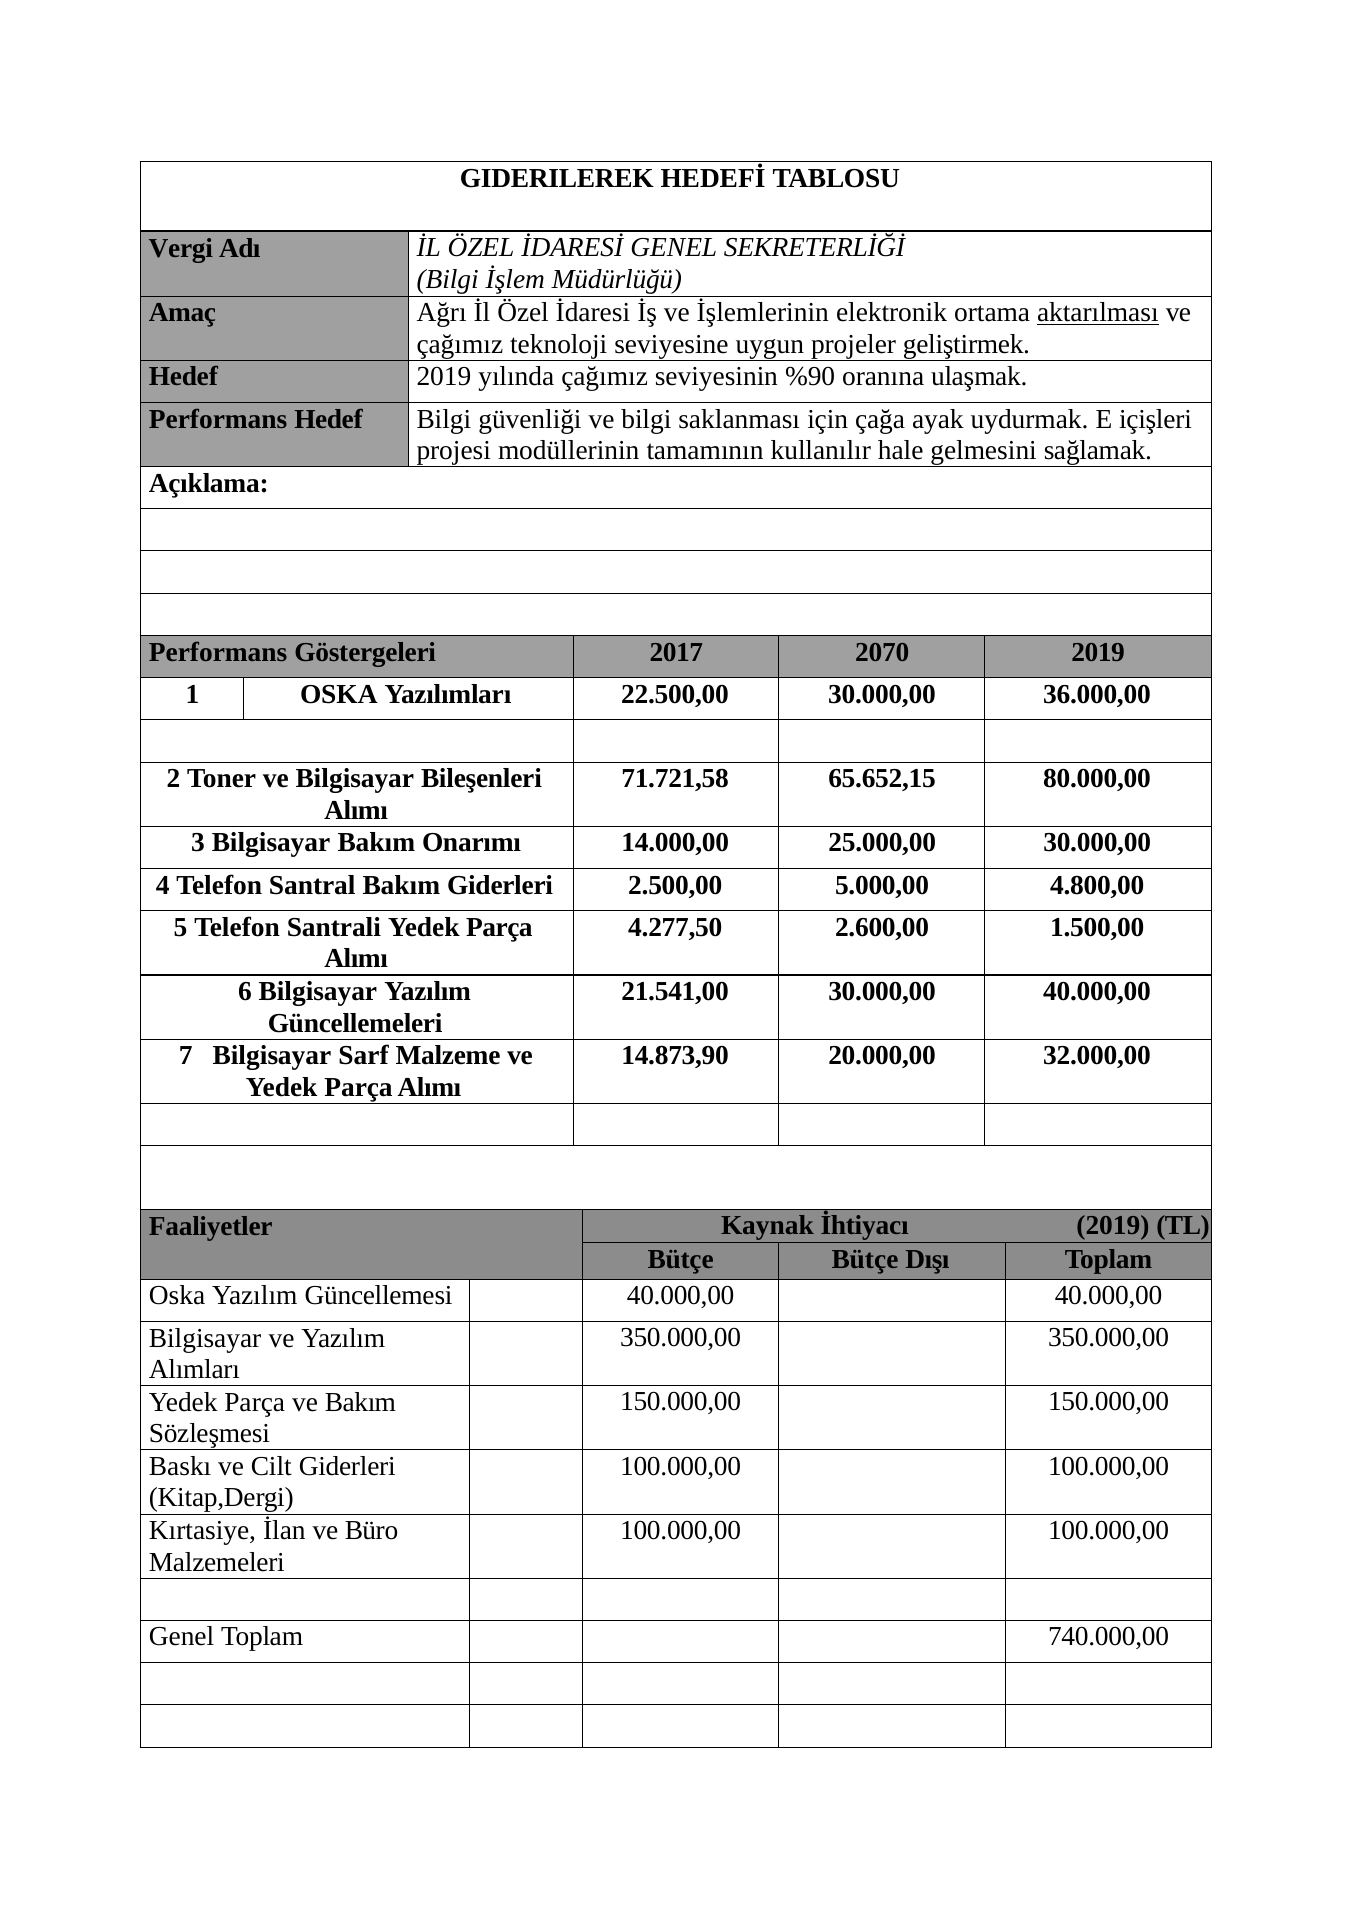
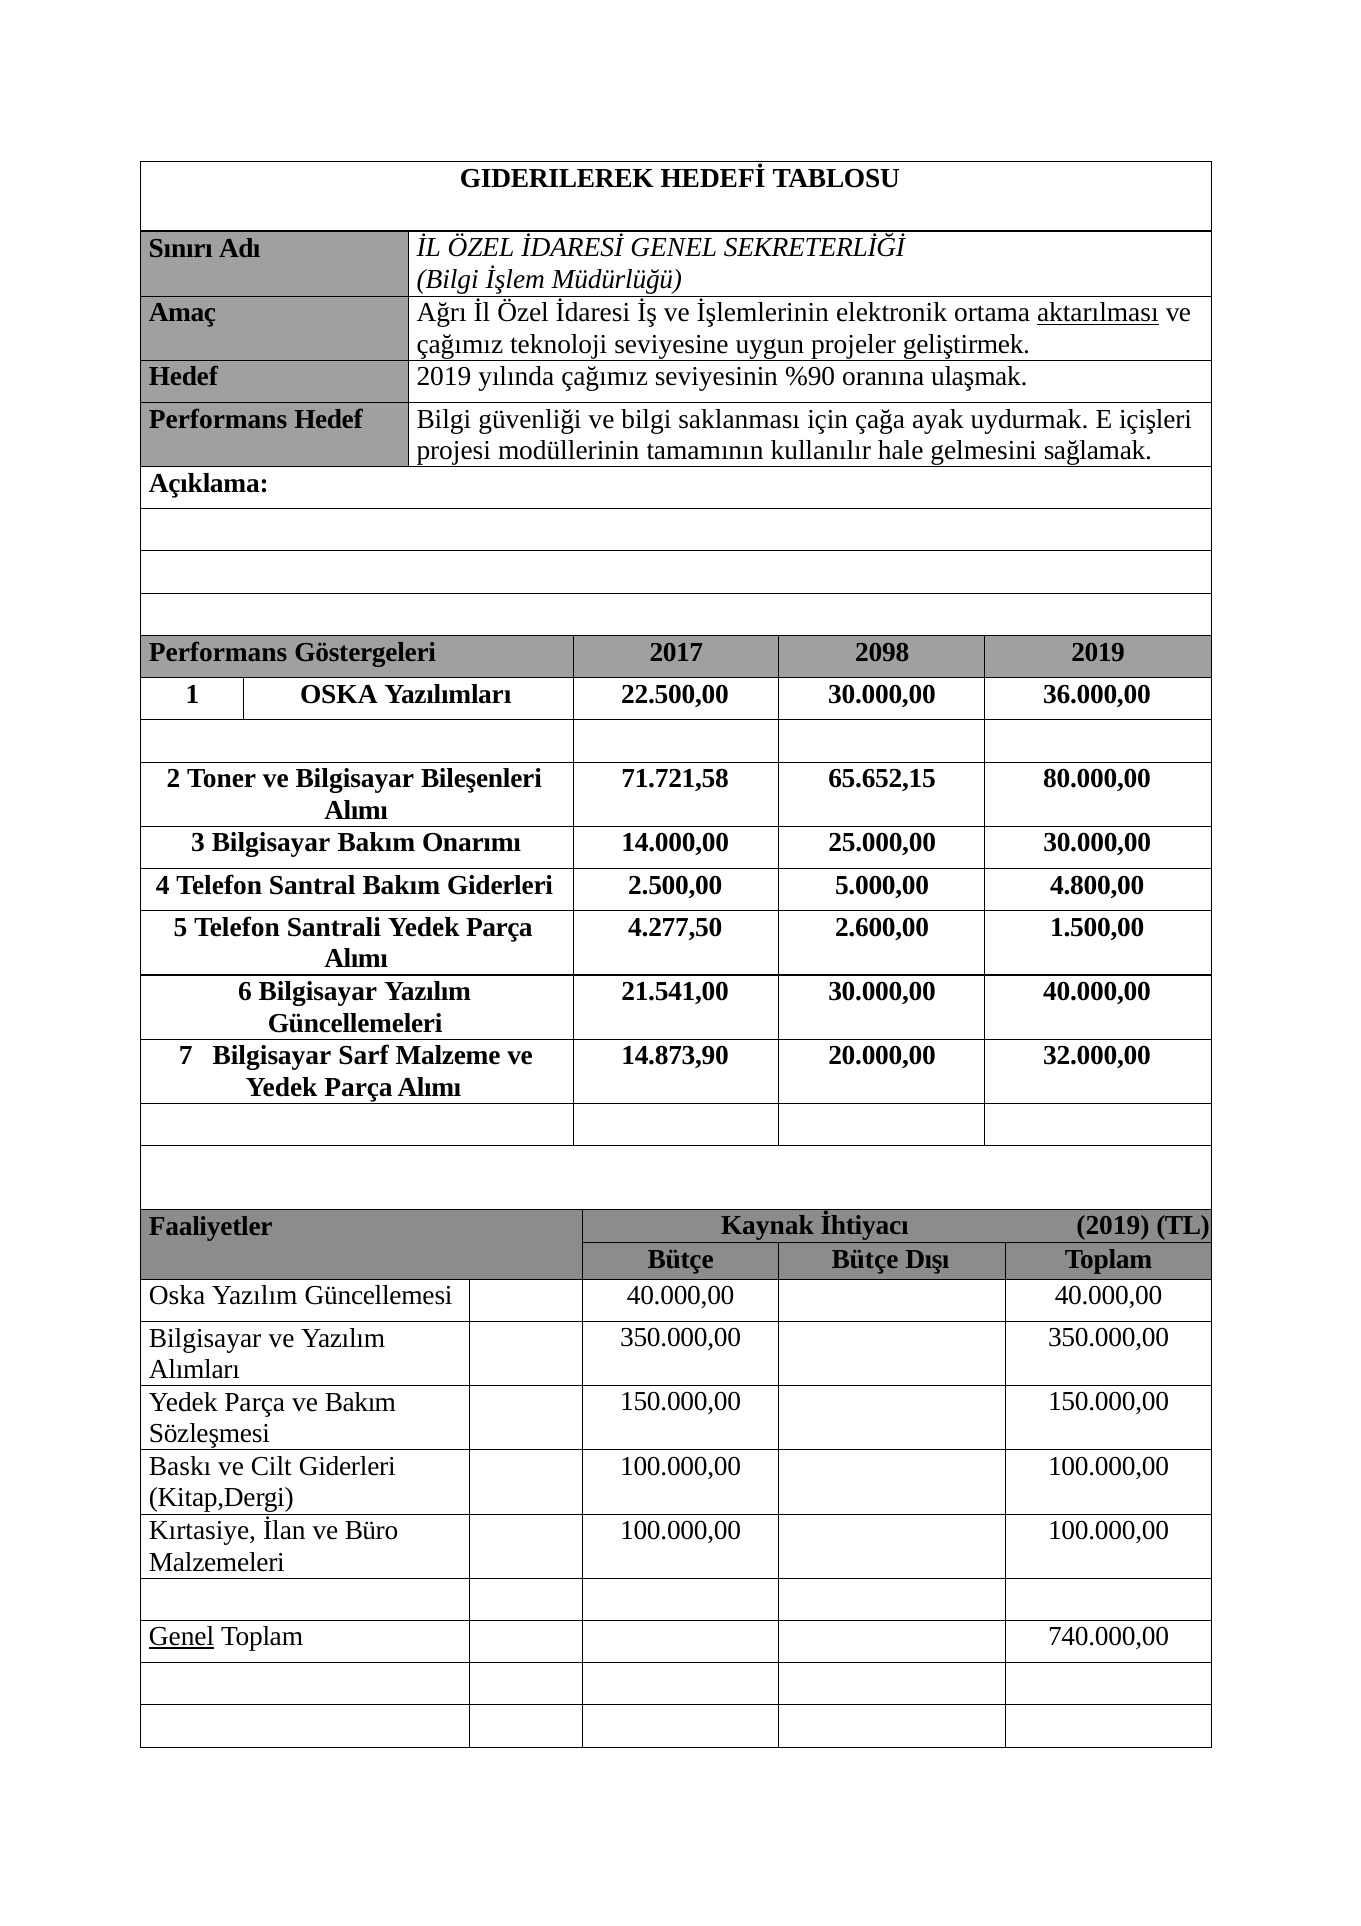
Vergi: Vergi -> Sınırı (181, 249)
2070: 2070 -> 2098 (882, 652)
Genel underline: none -> present (182, 1636)
